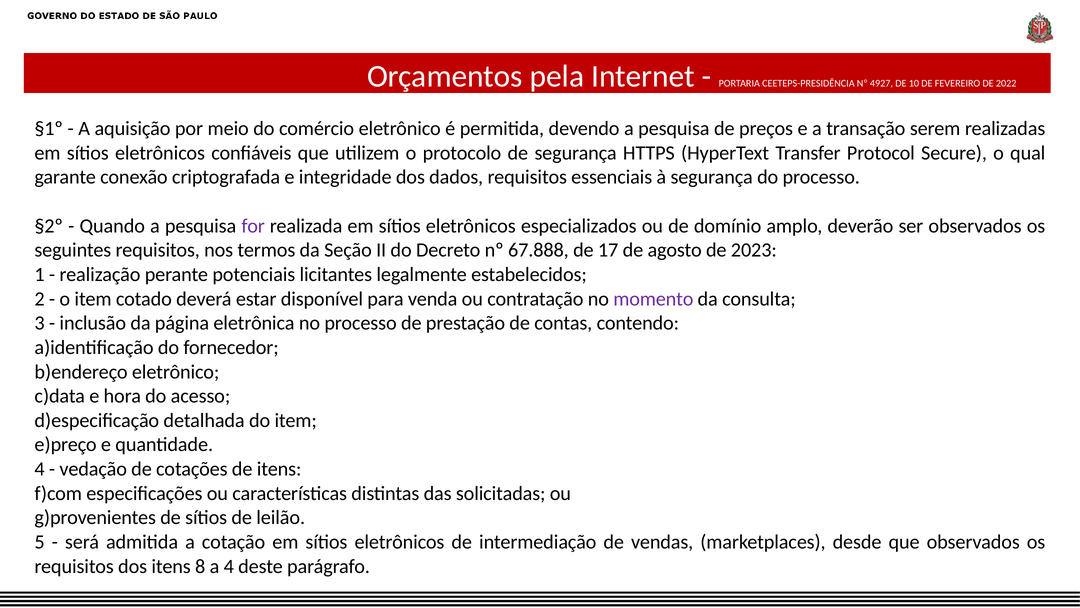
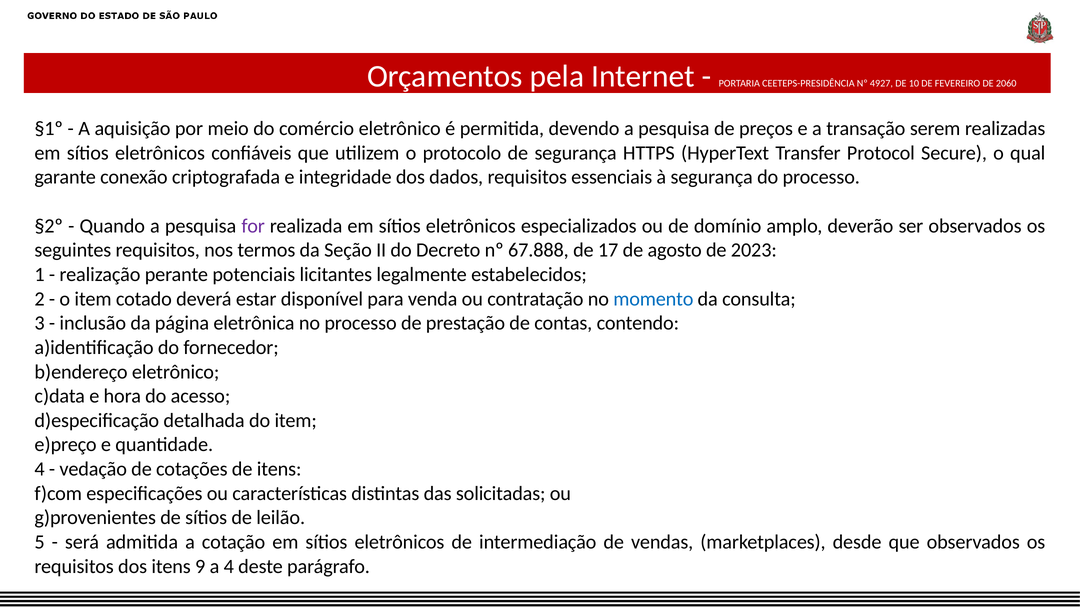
2022: 2022 -> 2060 (1006, 83)
momento colour: purple -> blue (653, 299)
8: 8 -> 9 (200, 566)
